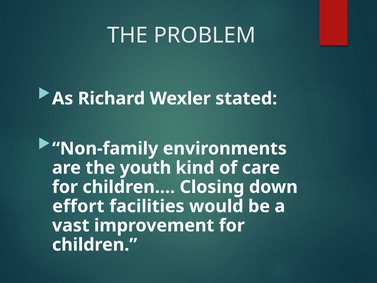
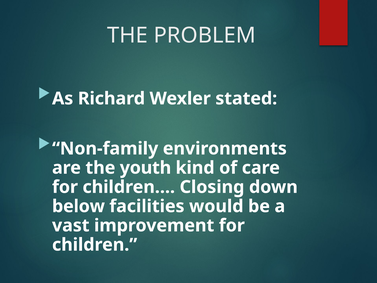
effort: effort -> below (78, 206)
